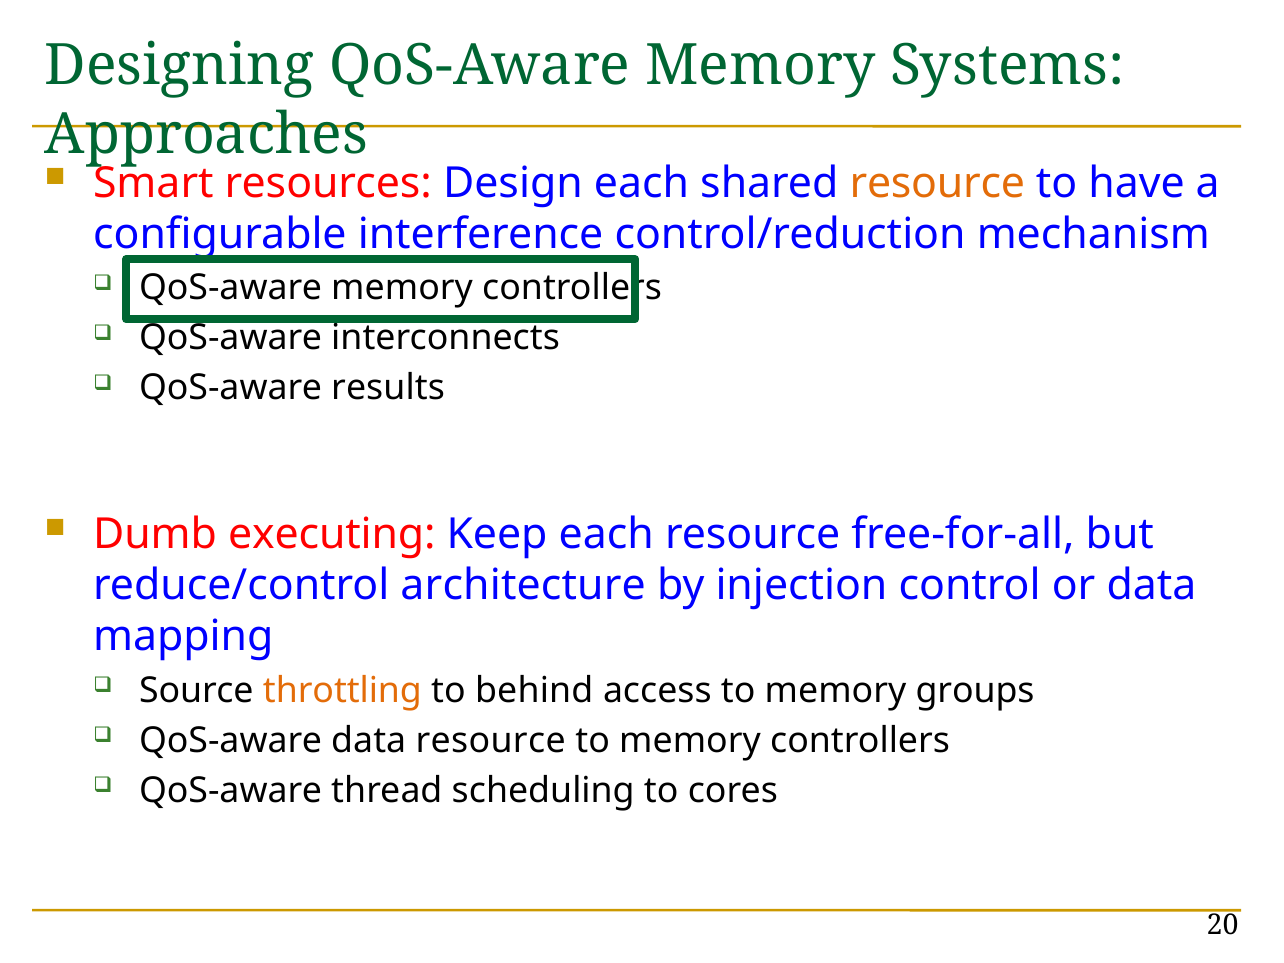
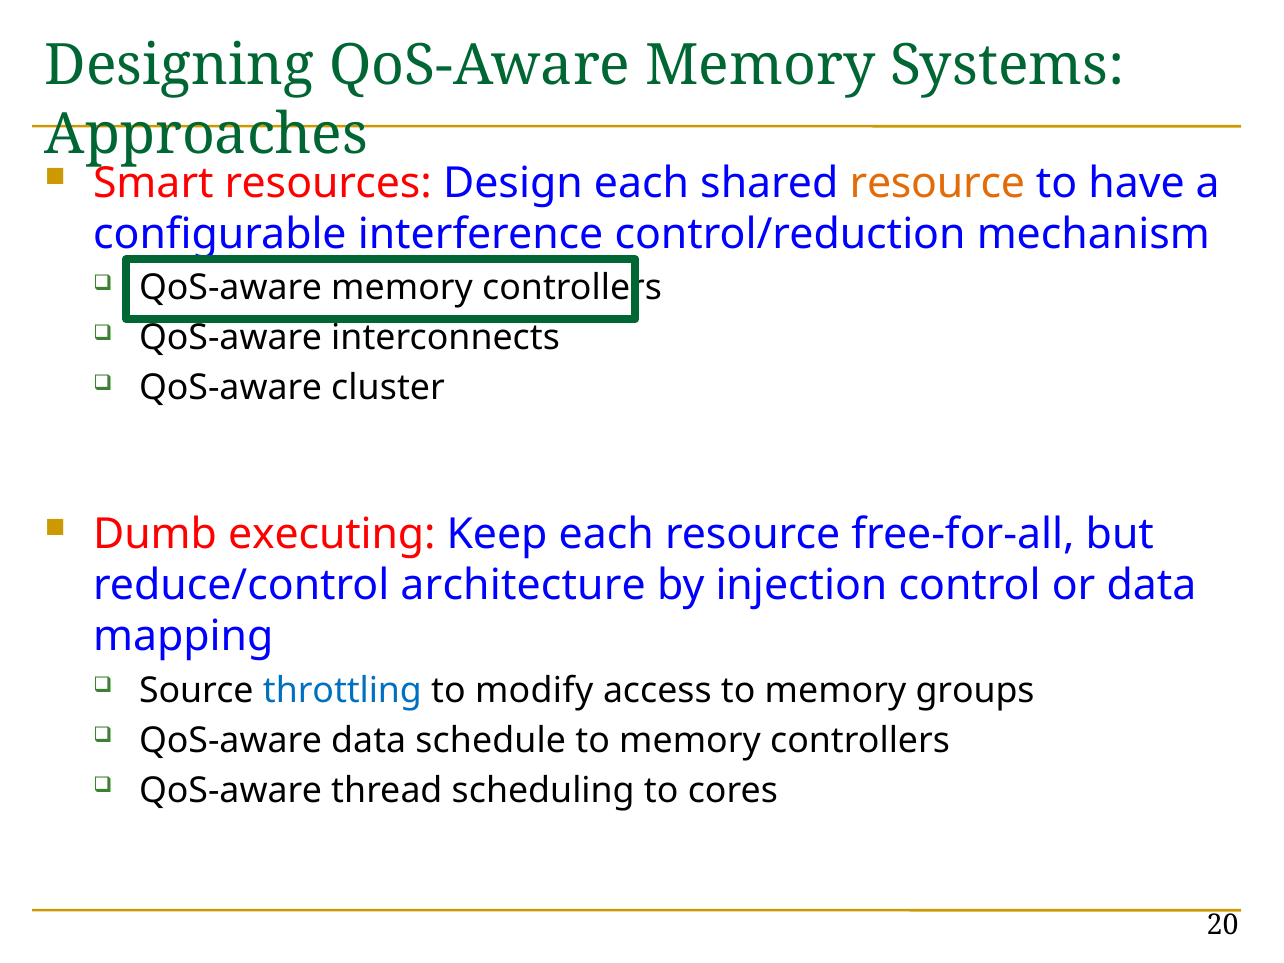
results: results -> cluster (388, 388)
throttling colour: orange -> blue (342, 690)
behind: behind -> modify (534, 690)
data resource: resource -> schedule (491, 740)
